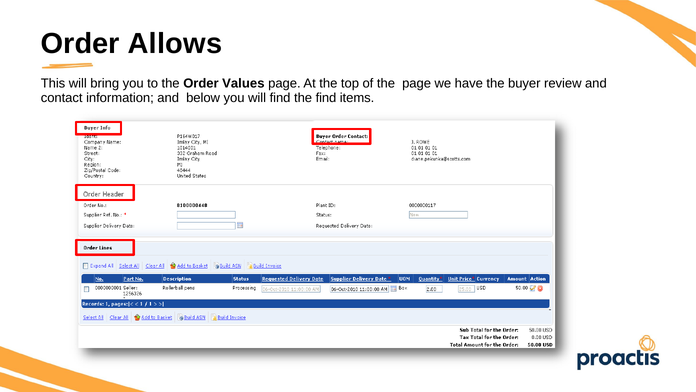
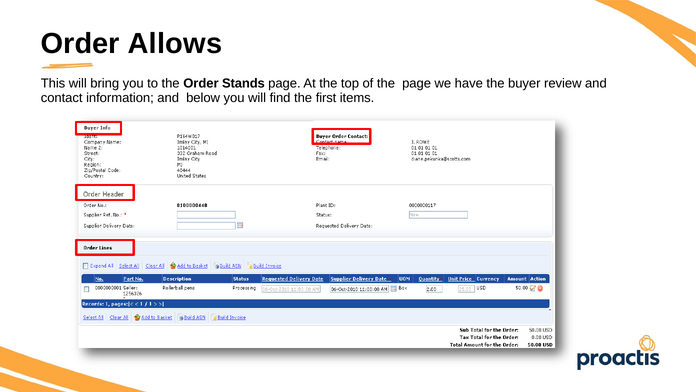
Values: Values -> Stands (243, 83)
the find: find -> first (326, 98)
